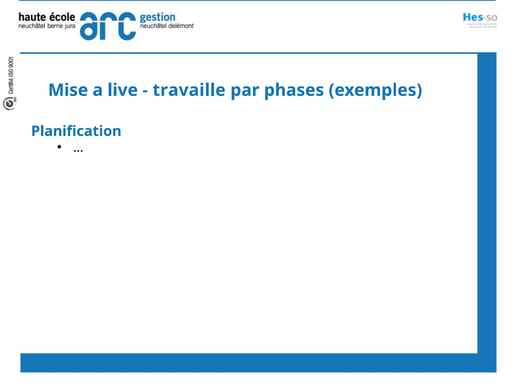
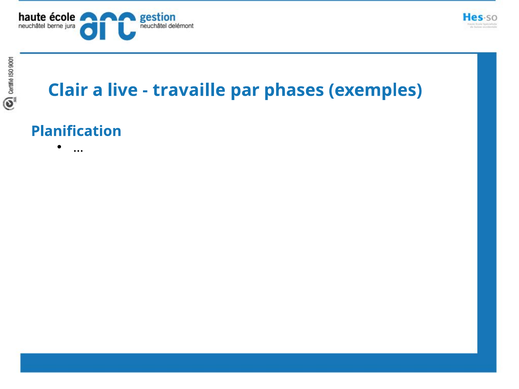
Mise: Mise -> Clair (68, 90)
